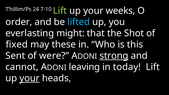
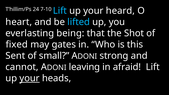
Lift colour: light green -> light blue (60, 11)
weeks: weeks -> heard (120, 11)
order: order -> heart (19, 22)
might: might -> being (70, 33)
these: these -> gates (64, 45)
were: were -> small (54, 56)
strong underline: present -> none (114, 56)
today: today -> afraid (127, 67)
